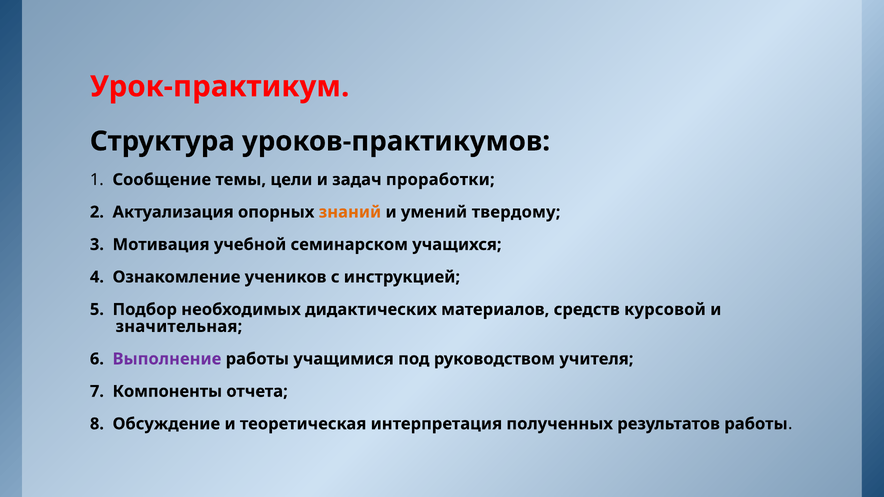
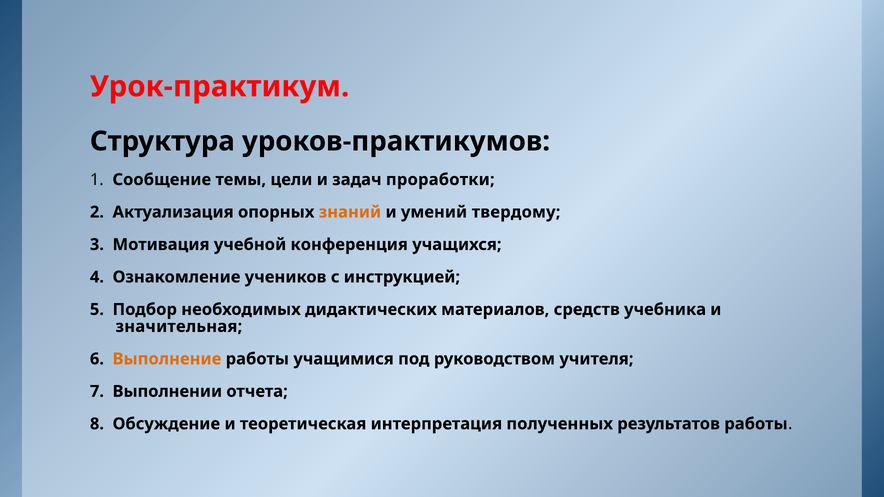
семинарском: семинарском -> конференция (349, 245)
курсовой: курсовой -> учебника (665, 310)
Выполнение colour: purple -> orange (167, 359)
Компоненты: Компоненты -> Выполнении (167, 392)
